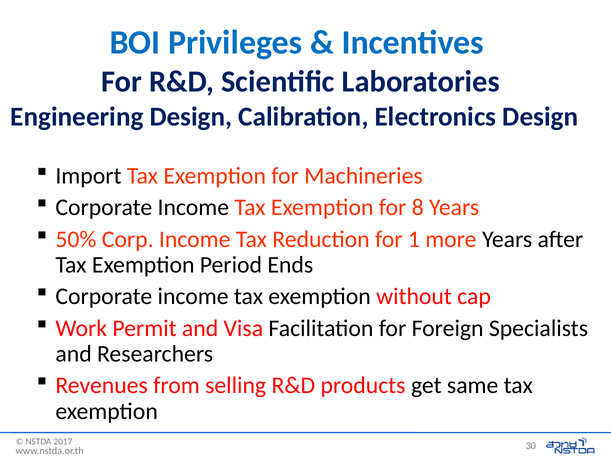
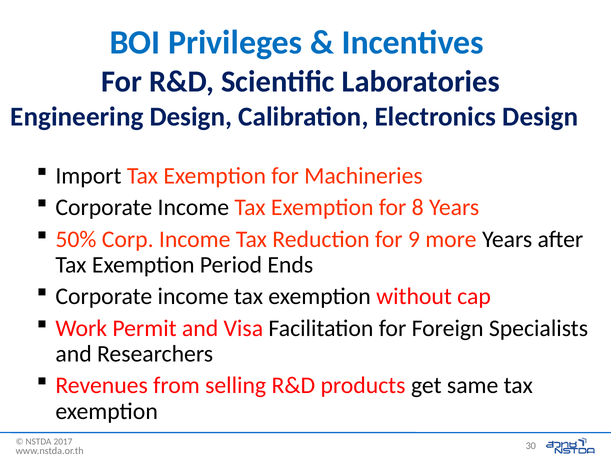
1: 1 -> 9 (414, 239)
